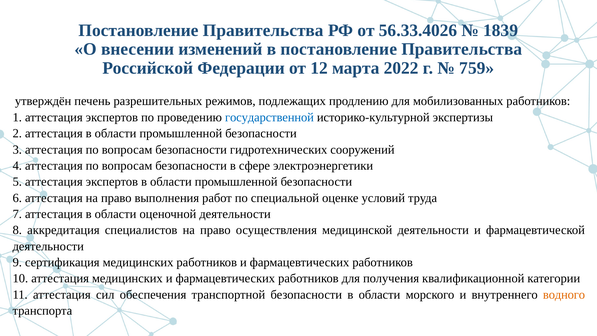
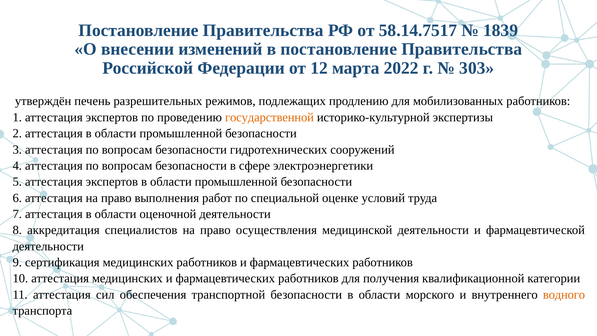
56.33.4026: 56.33.4026 -> 58.14.7517 (418, 30)
759: 759 -> 303 (477, 68)
государственной colour: blue -> orange (269, 117)
